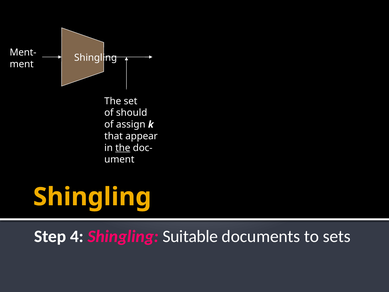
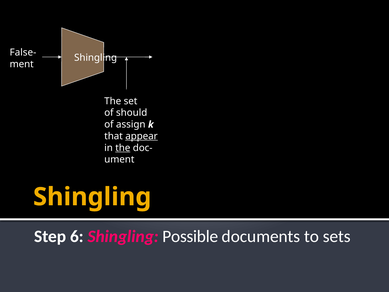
Ment-: Ment- -> False- (23, 52)
appear underline: none -> present (142, 136)
4: 4 -> 6 (77, 236)
Suitable: Suitable -> Possible (190, 236)
